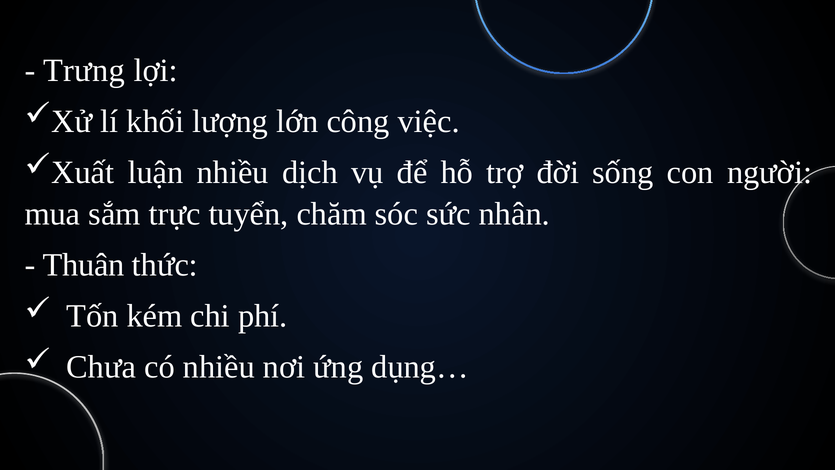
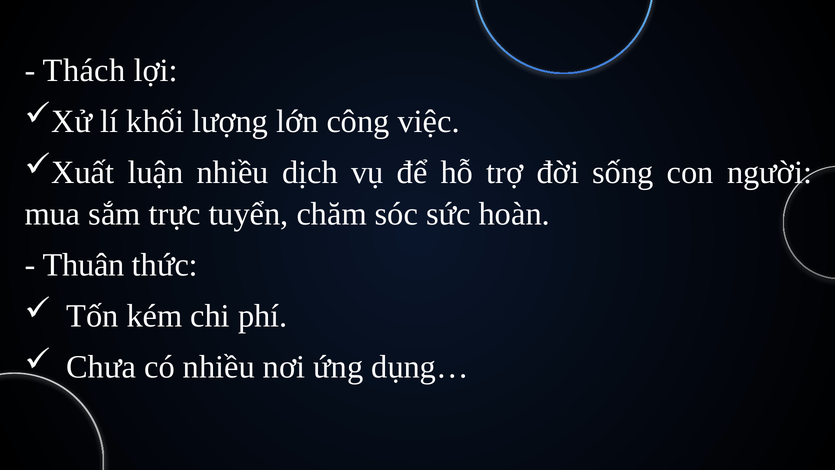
Trưng: Trưng -> Thách (84, 70)
nhân: nhân -> hoàn (514, 214)
